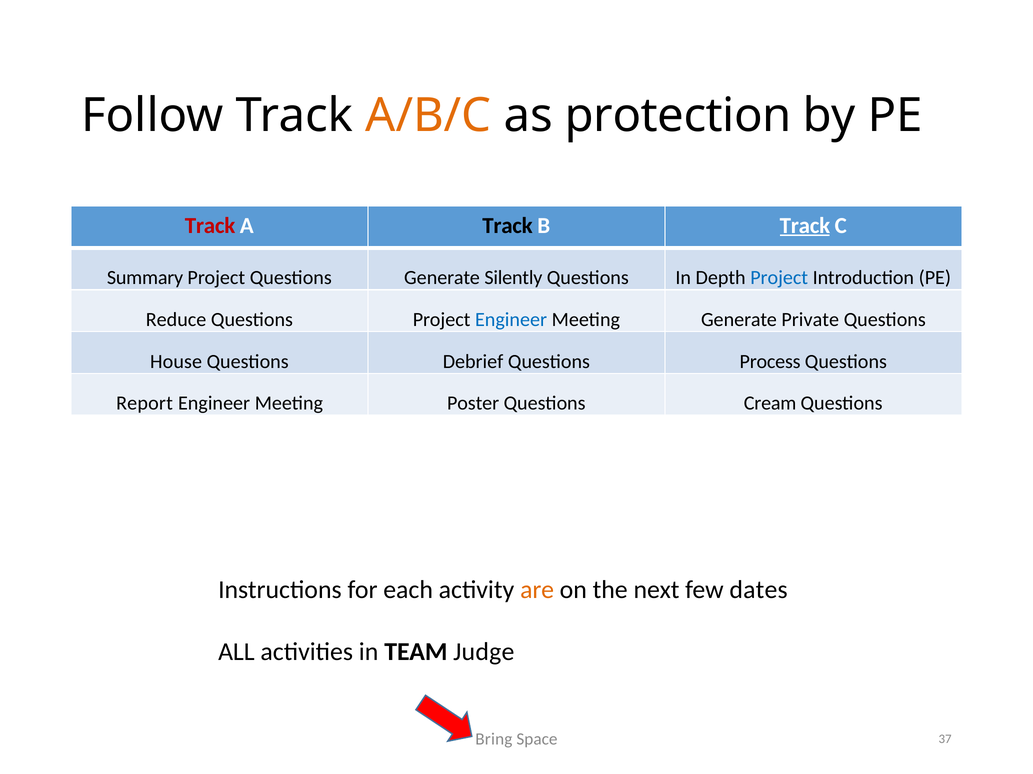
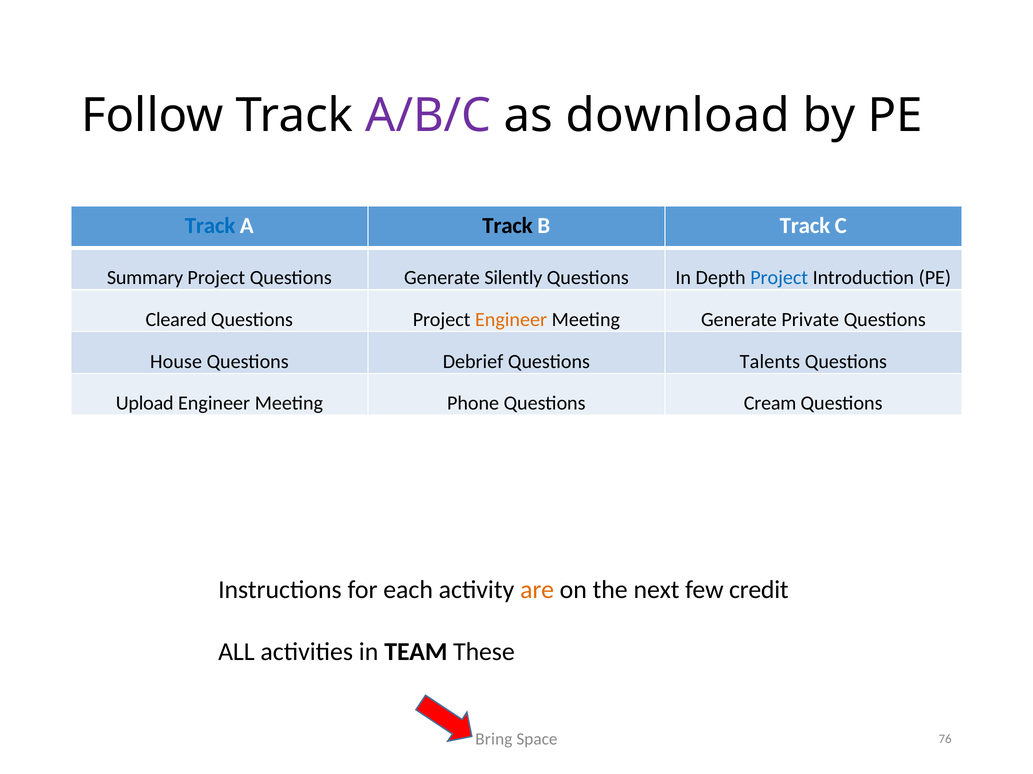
A/B/C colour: orange -> purple (428, 116)
protection: protection -> download (678, 116)
Track colour: red -> blue (210, 226)
Track underline: present -> none (805, 226)
Reduce: Reduce -> Cleared (176, 320)
Engineer colour: blue -> orange (511, 320)
Process: Process -> Talents (770, 362)
Report: Report -> Upload (145, 404)
Poster: Poster -> Phone (473, 404)
dates: dates -> credit (759, 590)
Judge: Judge -> These (484, 652)
37: 37 -> 76 (945, 740)
